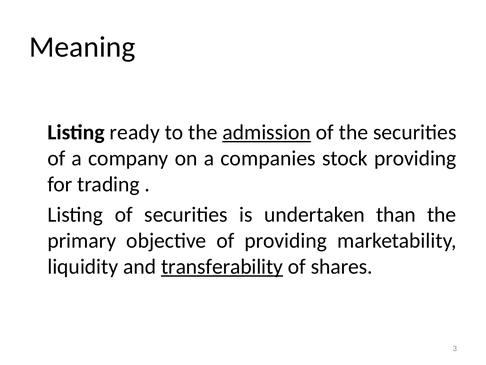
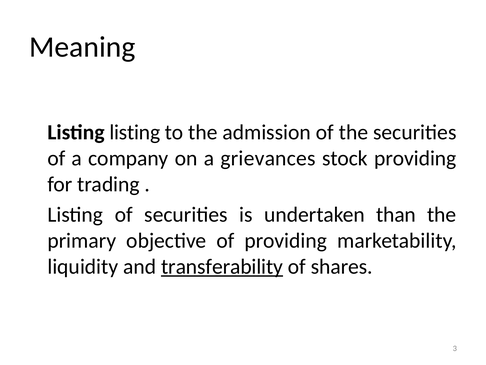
Listing ready: ready -> listing (135, 132)
admission underline: present -> none (267, 132)
companies: companies -> grievances (268, 158)
